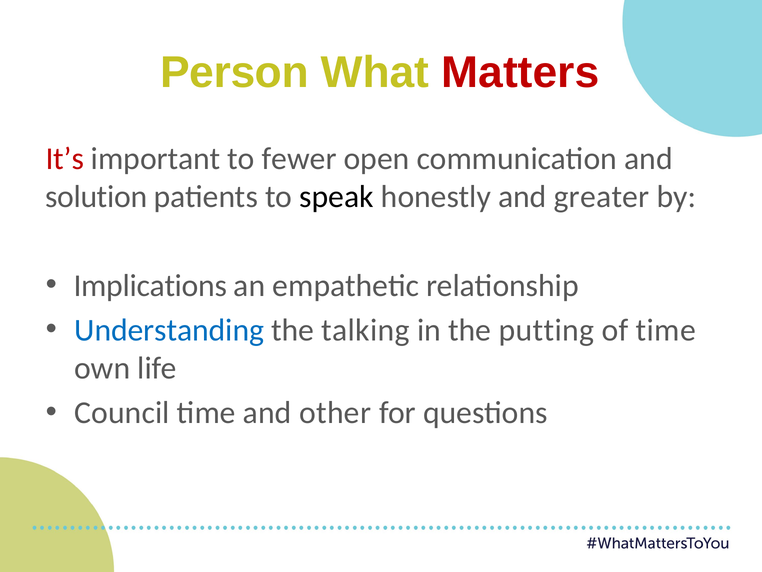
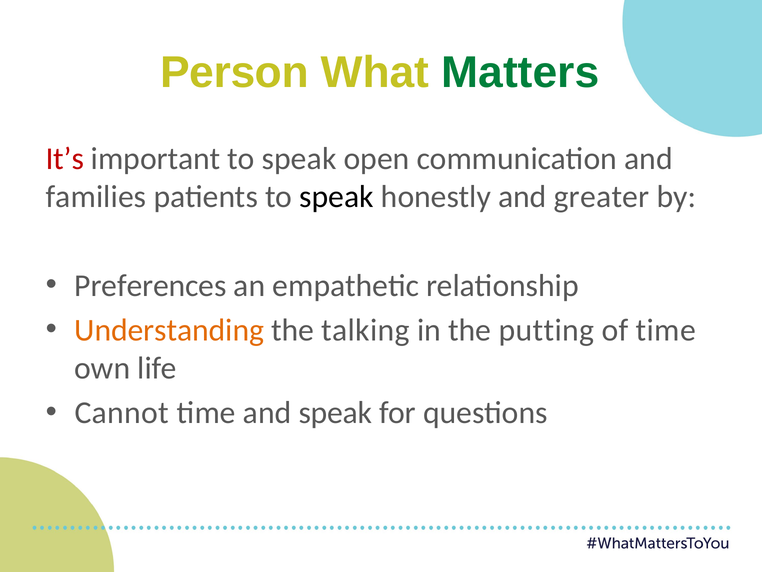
Matters colour: red -> green (520, 72)
important to fewer: fewer -> speak (299, 158)
solution: solution -> families (96, 197)
Implications: Implications -> Preferences (150, 285)
Understanding colour: blue -> orange (169, 330)
Council: Council -> Cannot (122, 412)
and other: other -> speak (335, 412)
